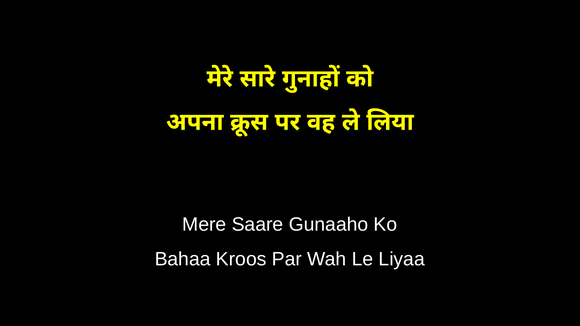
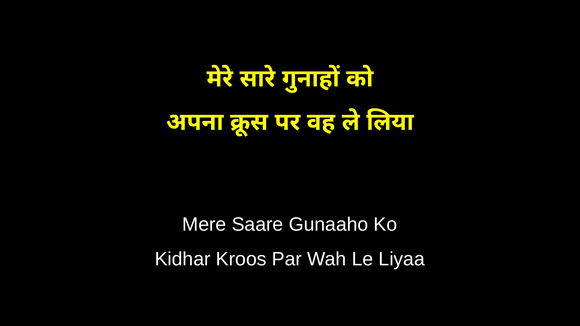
Bahaa: Bahaa -> Kidhar (183, 259)
